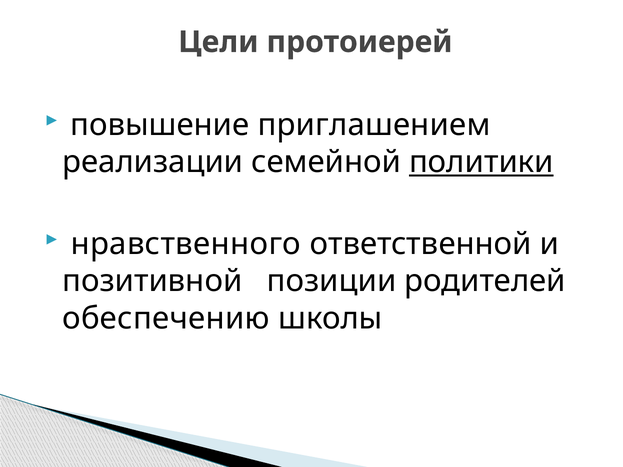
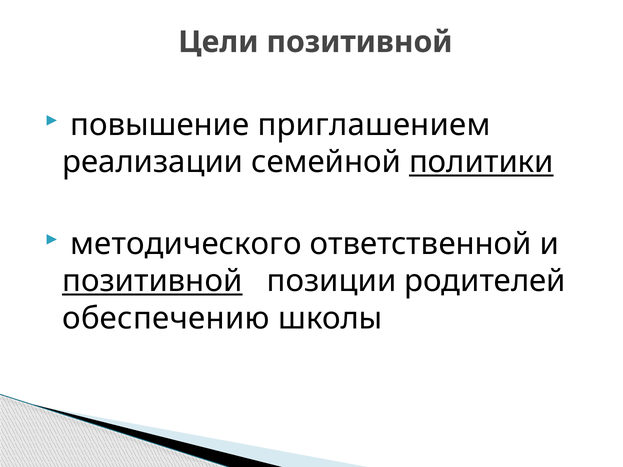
Цели протоиерей: протоиерей -> позитивной (360, 42)
нравственного: нравственного -> методического (186, 244)
позитивной underline: none -> present (152, 281)
